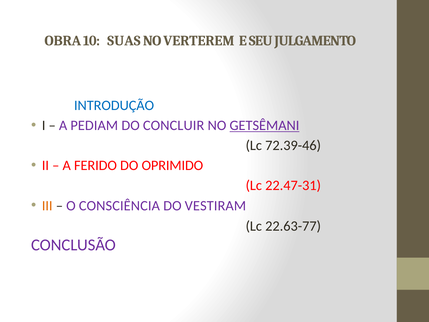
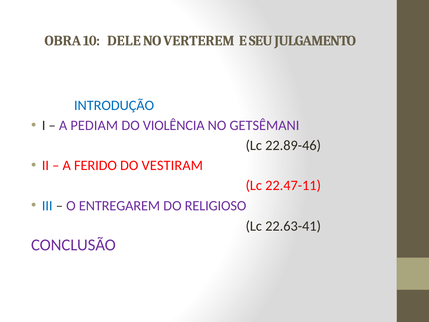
SUAS: SUAS -> DELE (124, 41)
CONCLUIR: CONCLUIR -> VIOLÊNCIA (174, 125)
GETSÊMANI underline: present -> none (264, 125)
72.39-46: 72.39-46 -> 22.89-46 (293, 145)
OPRIMIDO: OPRIMIDO -> VESTIRAM (172, 165)
22.47-31: 22.47-31 -> 22.47-11 (293, 185)
III colour: orange -> blue (47, 205)
CONSCIÊNCIA: CONSCIÊNCIA -> ENTREGAREM (119, 205)
VESTIRAM: VESTIRAM -> RELIGIOSO (216, 205)
22.63-77: 22.63-77 -> 22.63-41 (293, 226)
